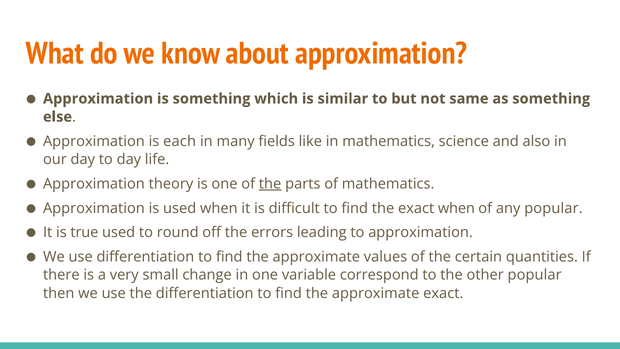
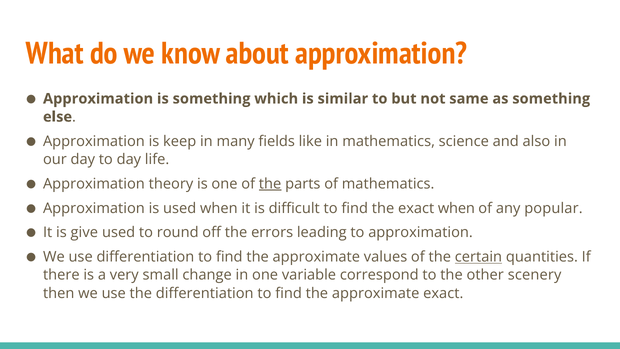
each: each -> keep (180, 141)
true: true -> give (84, 232)
certain underline: none -> present (478, 257)
other popular: popular -> scenery (535, 275)
